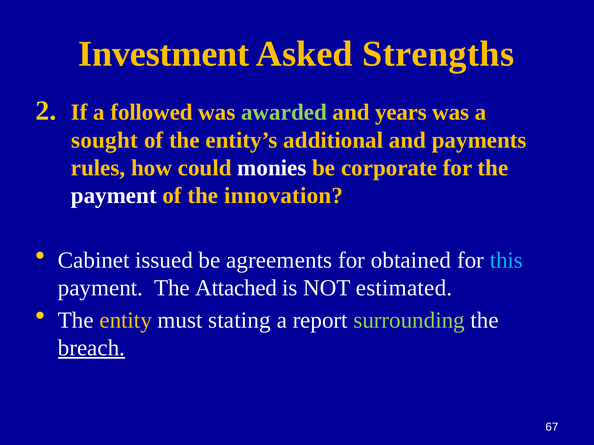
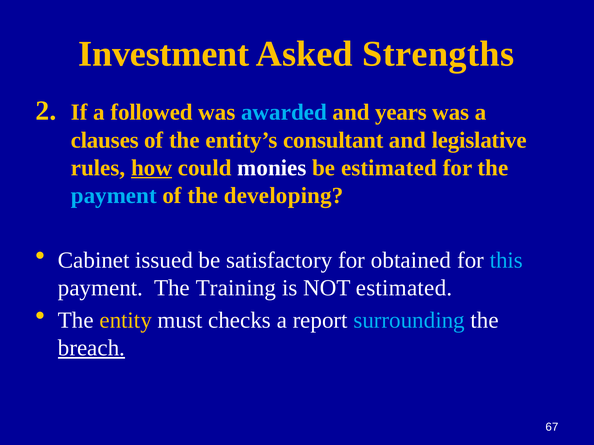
awarded colour: light green -> light blue (284, 113)
sought: sought -> clauses (105, 140)
additional: additional -> consultant (333, 140)
payments: payments -> legislative (479, 140)
how underline: none -> present (152, 168)
be corporate: corporate -> estimated (389, 168)
payment colour: white -> light blue (114, 196)
innovation: innovation -> developing (284, 196)
agreements: agreements -> satisfactory (279, 260)
Attached: Attached -> Training (236, 288)
stating: stating -> checks (240, 321)
surrounding colour: light green -> light blue (409, 321)
